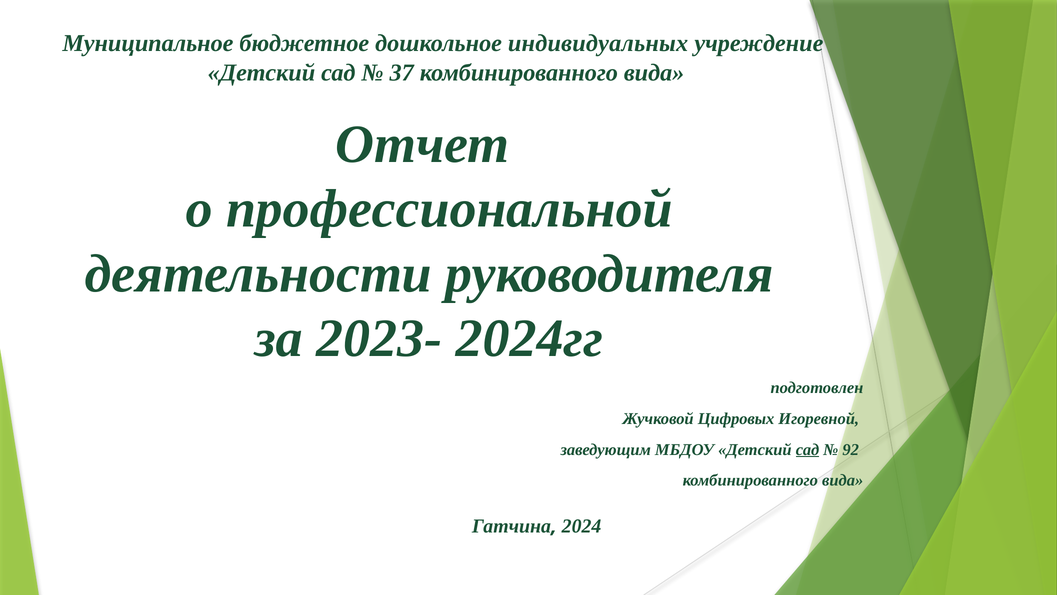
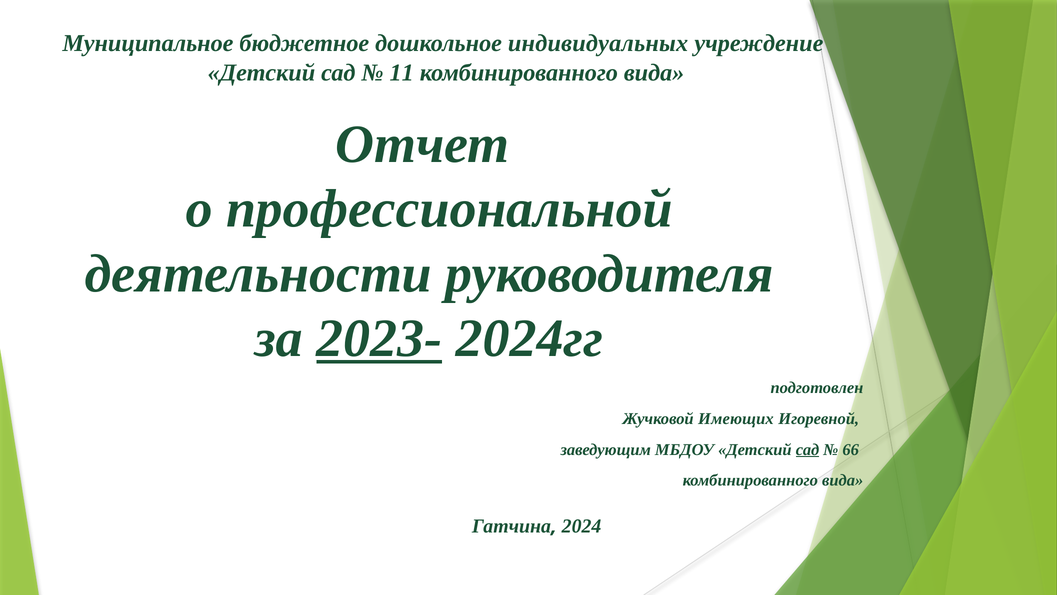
37: 37 -> 11 (402, 72)
2023- underline: none -> present (379, 338)
Цифровых: Цифровых -> Имеющих (736, 418)
92: 92 -> 66 (851, 449)
